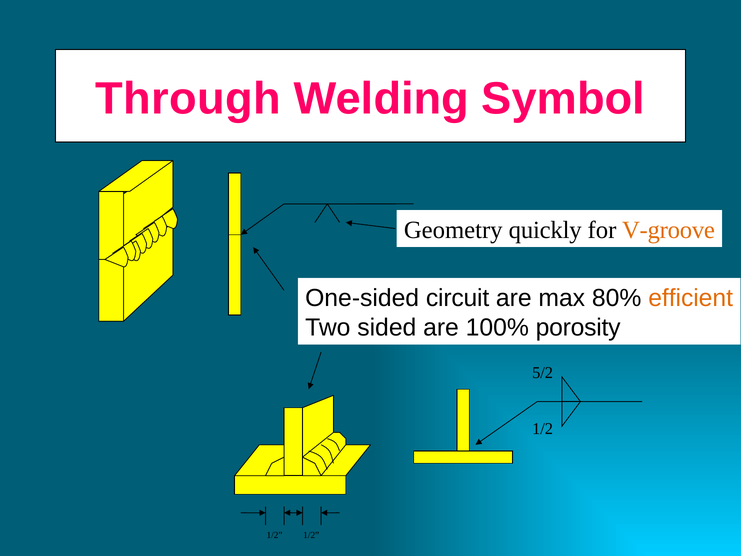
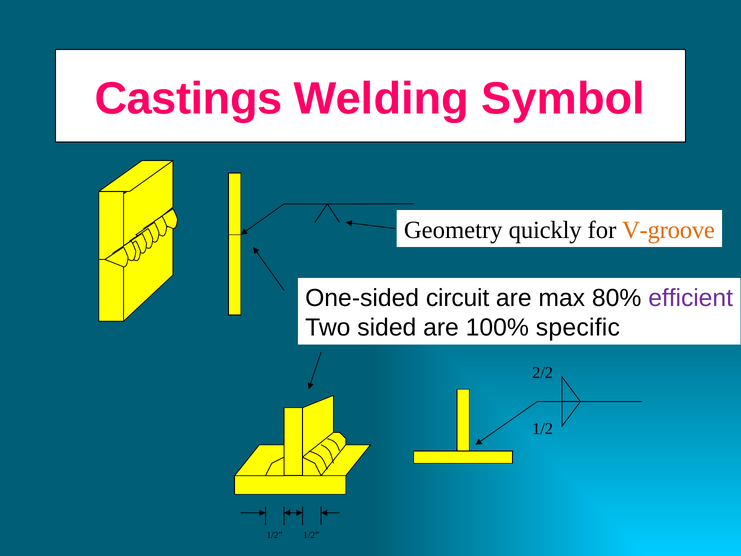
Through: Through -> Castings (188, 99)
efficient colour: orange -> purple (691, 298)
porosity: porosity -> specific (578, 328)
5/2: 5/2 -> 2/2 (543, 373)
